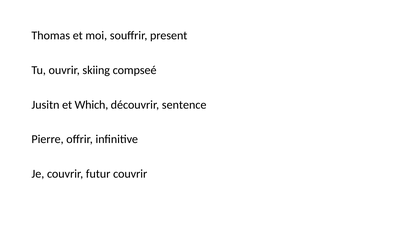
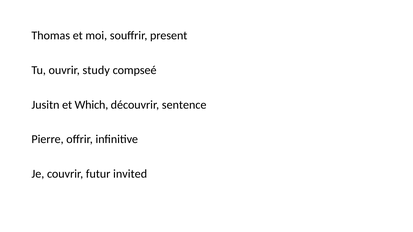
skiing: skiing -> study (96, 70)
futur couvrir: couvrir -> invited (130, 174)
